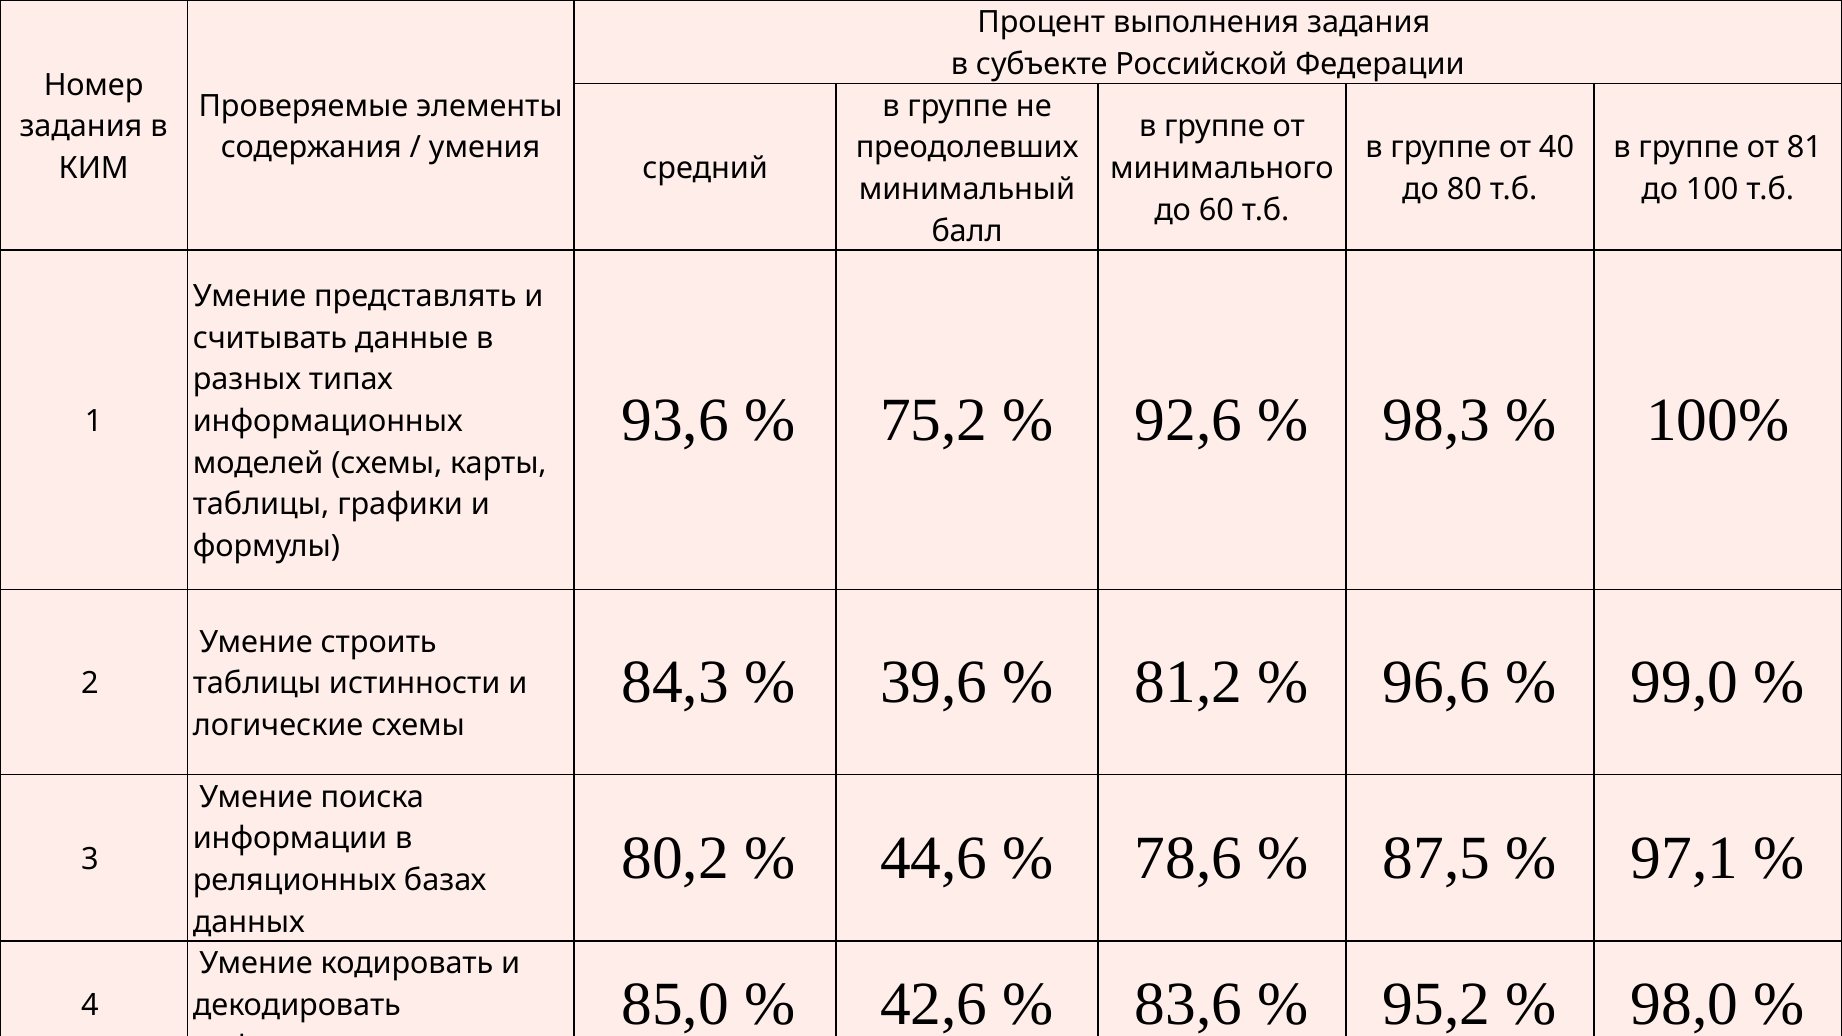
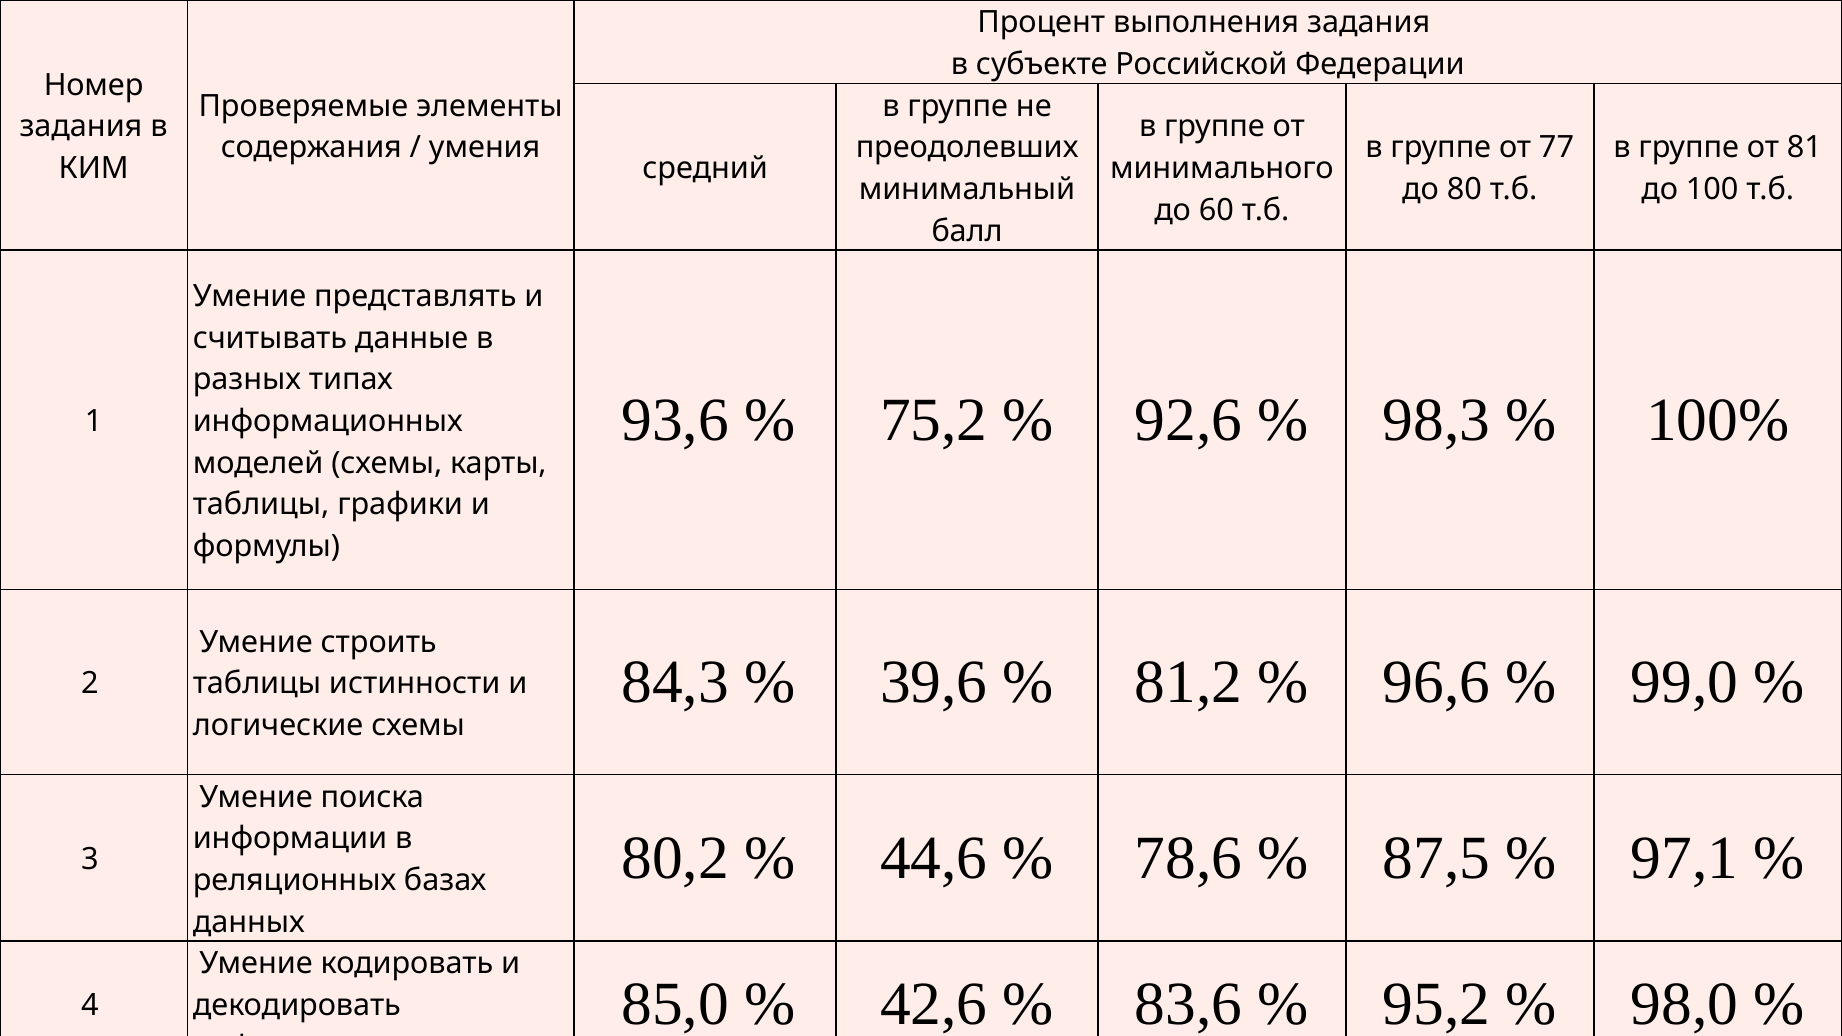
40: 40 -> 77 (1557, 148)
